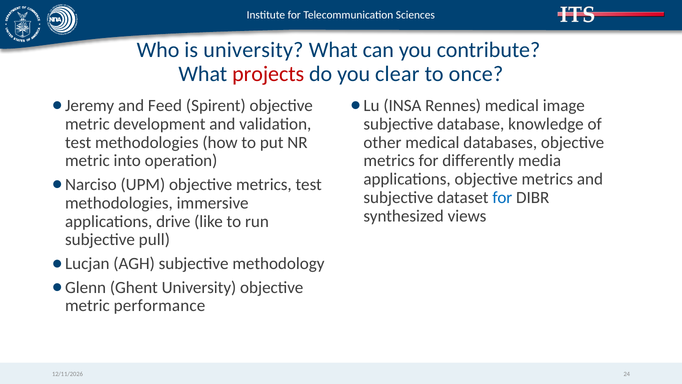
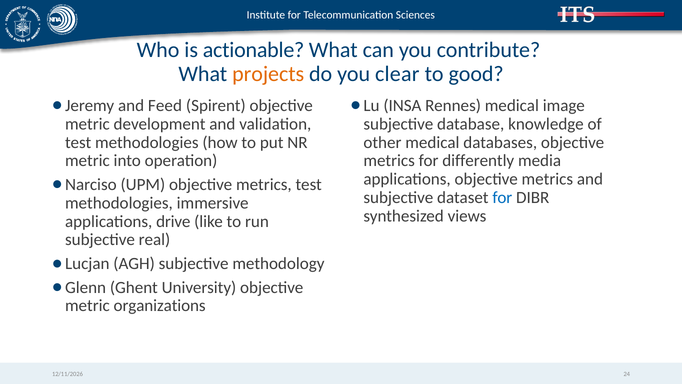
is university: university -> actionable (254, 50)
projects colour: red -> orange (268, 74)
once: once -> good (476, 74)
pull: pull -> real (154, 240)
performance: performance -> organizations (160, 306)
